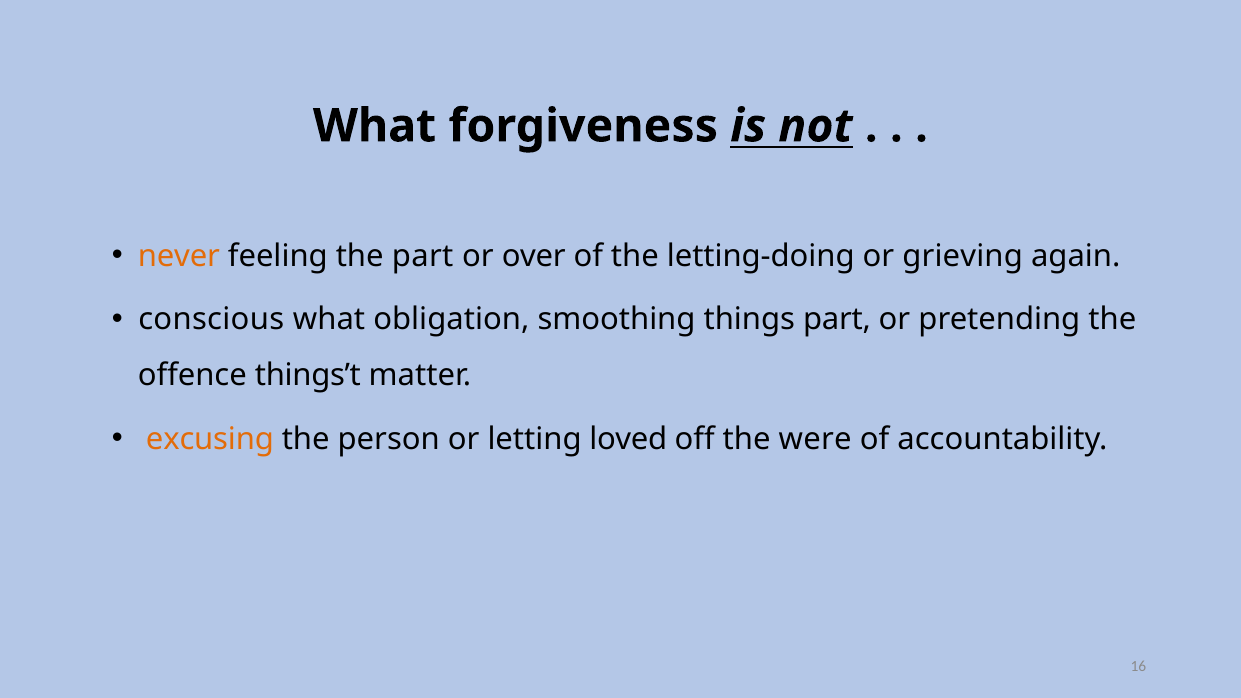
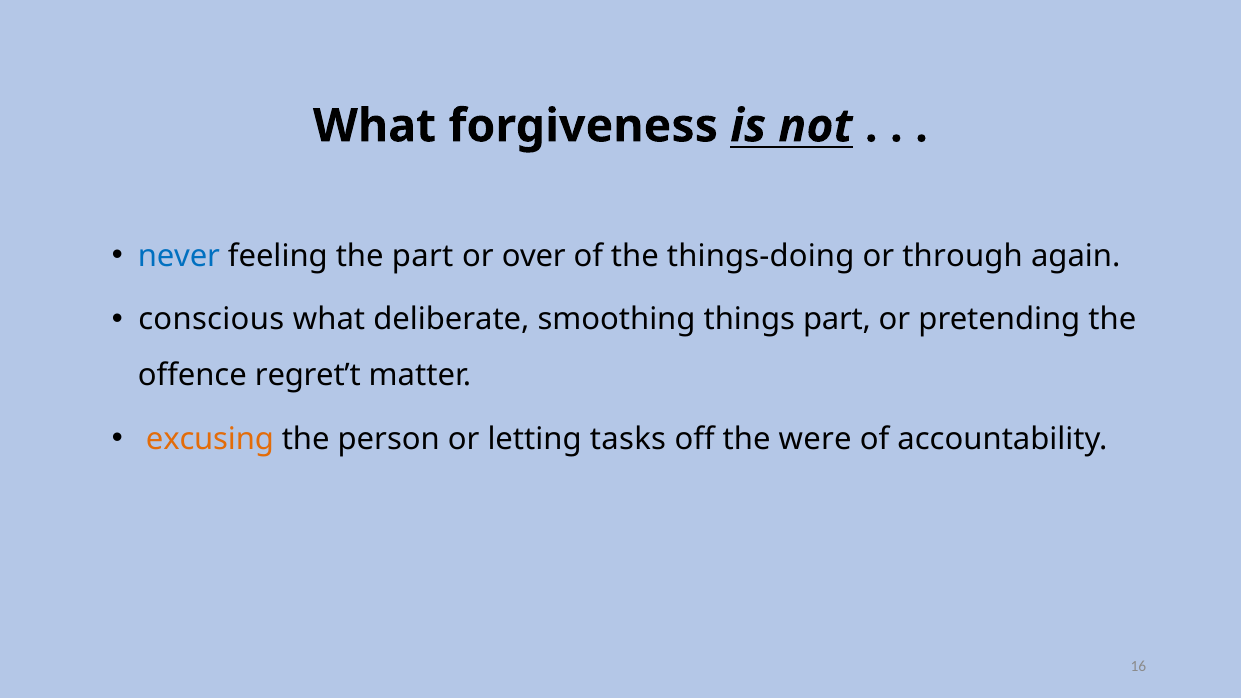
never colour: orange -> blue (179, 256)
letting-doing: letting-doing -> things-doing (761, 256)
grieving: grieving -> through (963, 256)
obligation: obligation -> deliberate (451, 320)
things’t: things’t -> regret’t (308, 375)
loved: loved -> tasks (628, 439)
